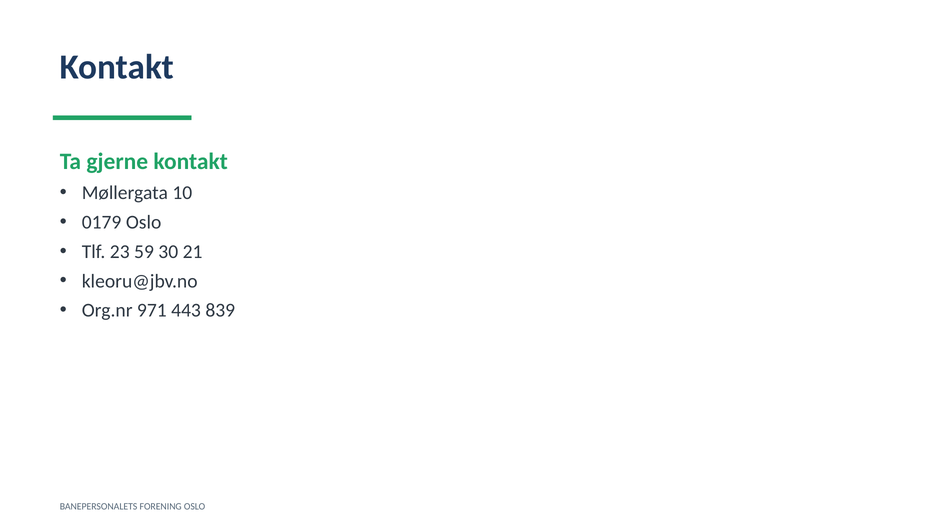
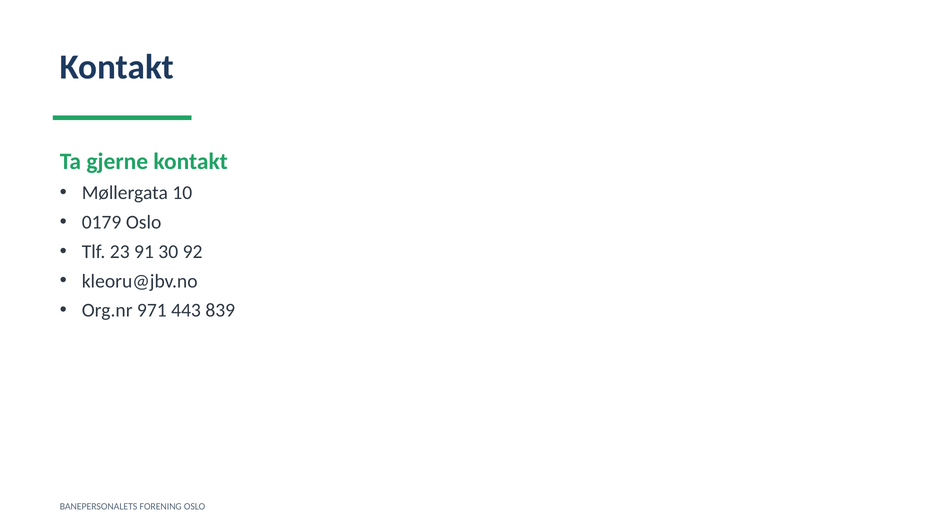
59: 59 -> 91 (144, 252)
21: 21 -> 92 (193, 252)
